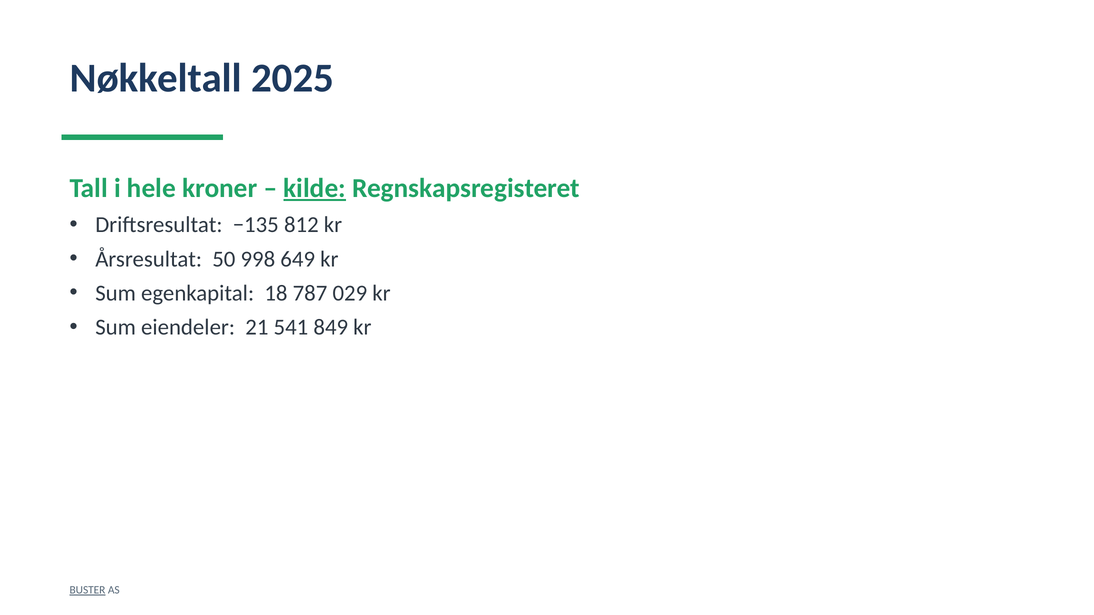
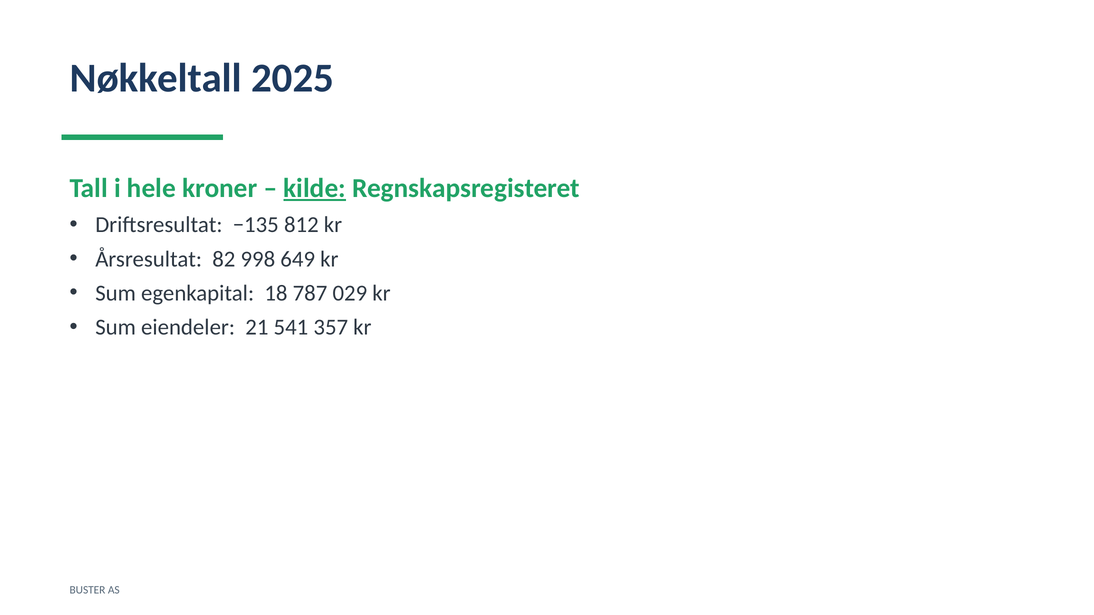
50: 50 -> 82 (224, 259)
849: 849 -> 357 (331, 328)
BUSTER underline: present -> none (87, 590)
